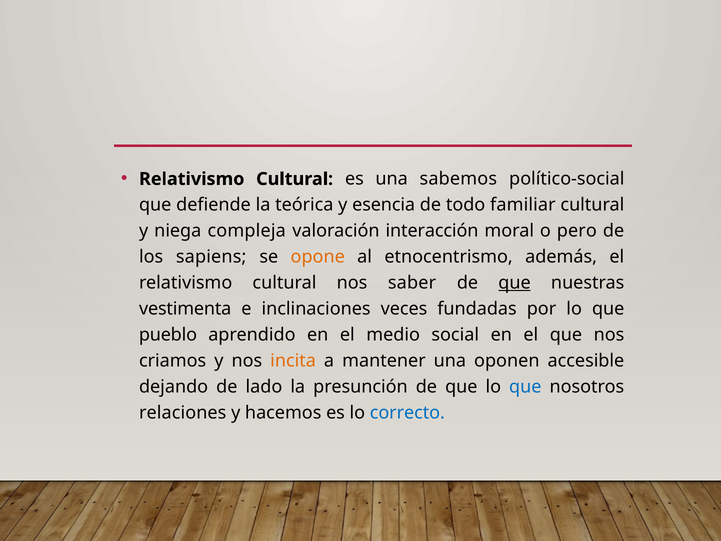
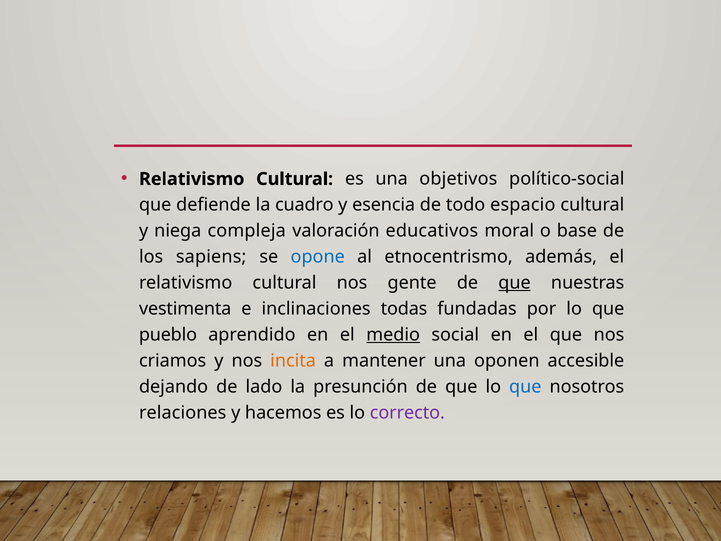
sabemos: sabemos -> objetivos (458, 179)
teórica: teórica -> cuadro (304, 205)
familiar: familiar -> espacio (523, 205)
interacción: interacción -> educativos (432, 231)
pero: pero -> base (577, 231)
opone colour: orange -> blue (318, 257)
saber: saber -> gente (412, 283)
veces: veces -> todas (404, 309)
medio underline: none -> present (393, 335)
correcto colour: blue -> purple (407, 412)
